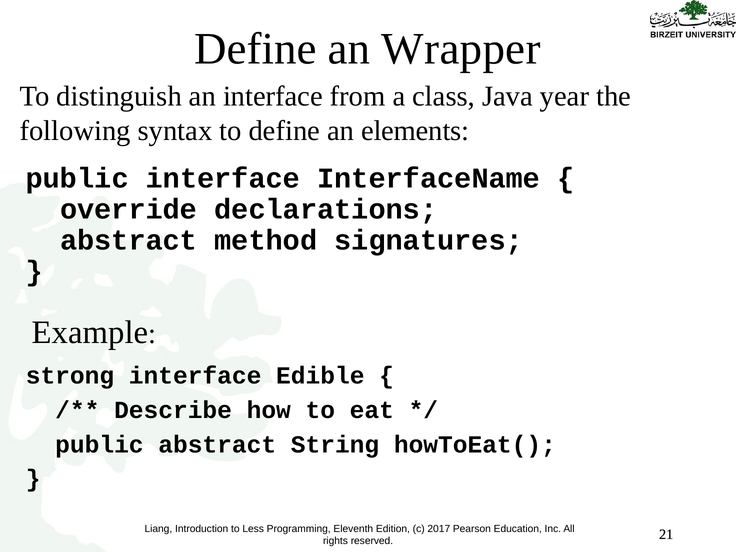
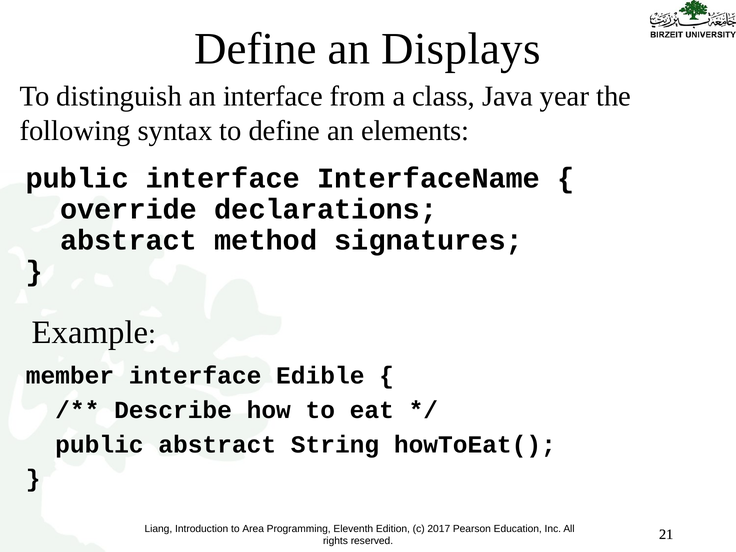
Wrapper: Wrapper -> Displays (461, 49)
strong: strong -> member (70, 376)
Less: Less -> Area (253, 529)
